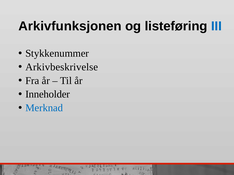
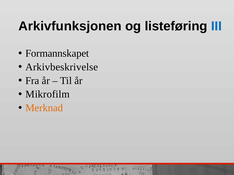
Stykkenummer: Stykkenummer -> Formannskapet (57, 53)
Inneholder: Inneholder -> Mikrofilm (48, 94)
Merknad colour: blue -> orange (44, 108)
